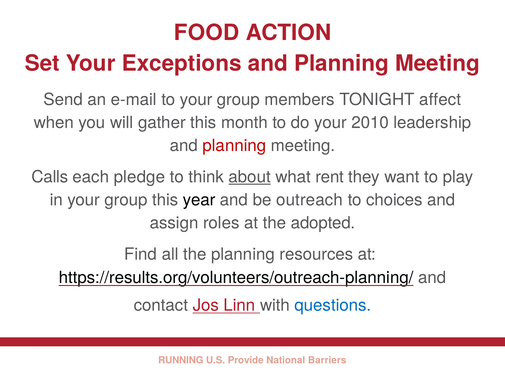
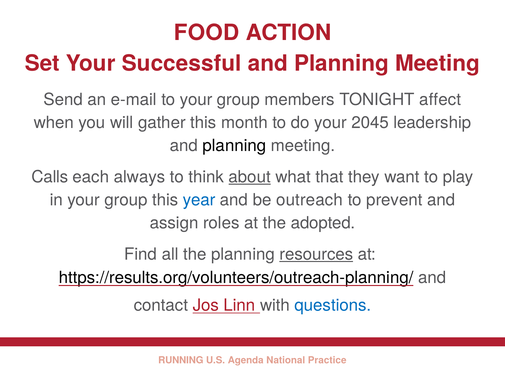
Exceptions: Exceptions -> Successful (182, 64)
2010: 2010 -> 2045 (370, 123)
planning colour: red -> black (234, 146)
pledge: pledge -> always (140, 177)
rent: rent -> that (330, 177)
year colour: black -> blue (199, 200)
choices: choices -> prevent (394, 200)
resources underline: none -> present (316, 255)
Provide: Provide -> Agenda (246, 361)
Barriers: Barriers -> Practice (327, 361)
